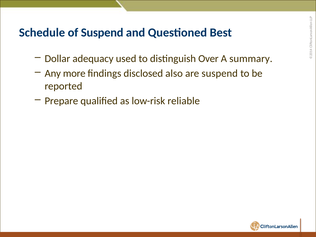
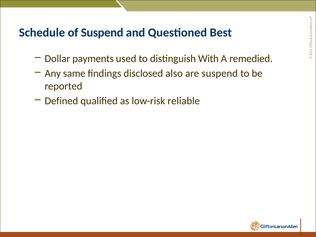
adequacy: adequacy -> payments (93, 59)
Over: Over -> With (208, 59)
summary: summary -> remedied (251, 59)
more: more -> same (74, 73)
Prepare: Prepare -> Defined (61, 101)
